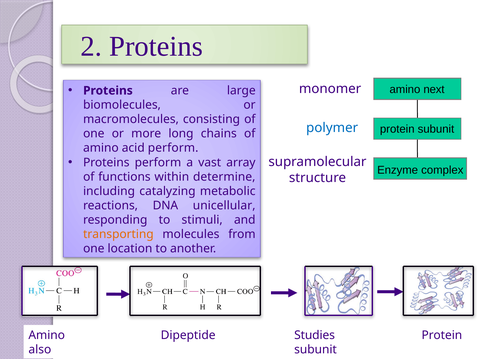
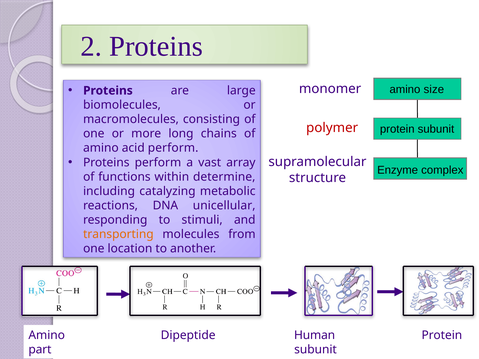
next: next -> size (434, 89)
polymer colour: blue -> red (332, 128)
Studies: Studies -> Human (315, 336)
also: also -> part (40, 350)
